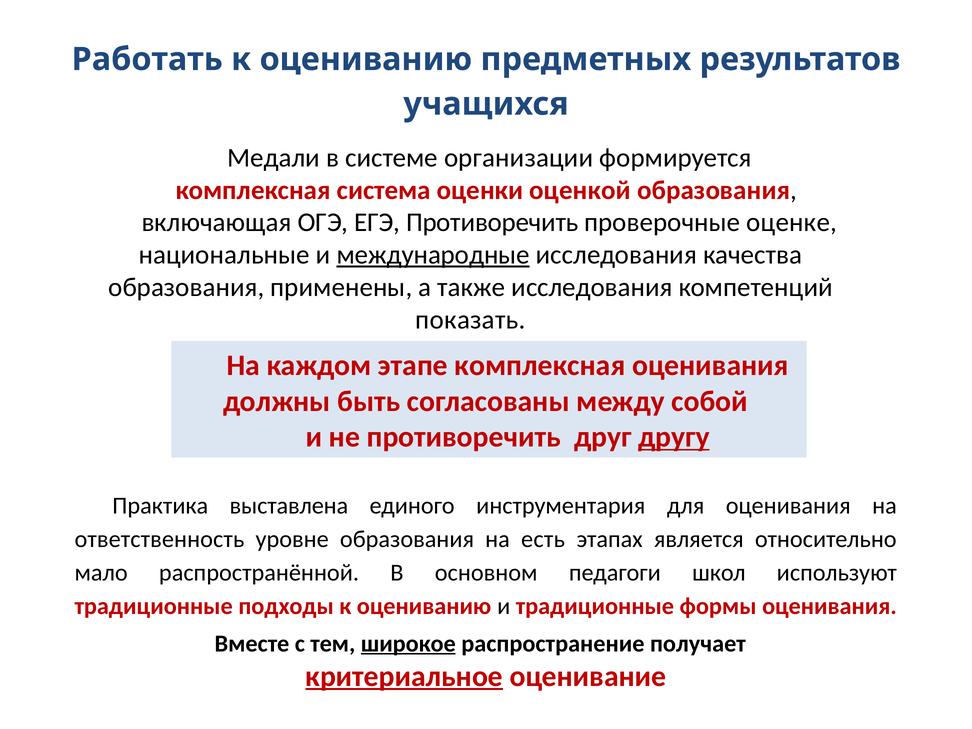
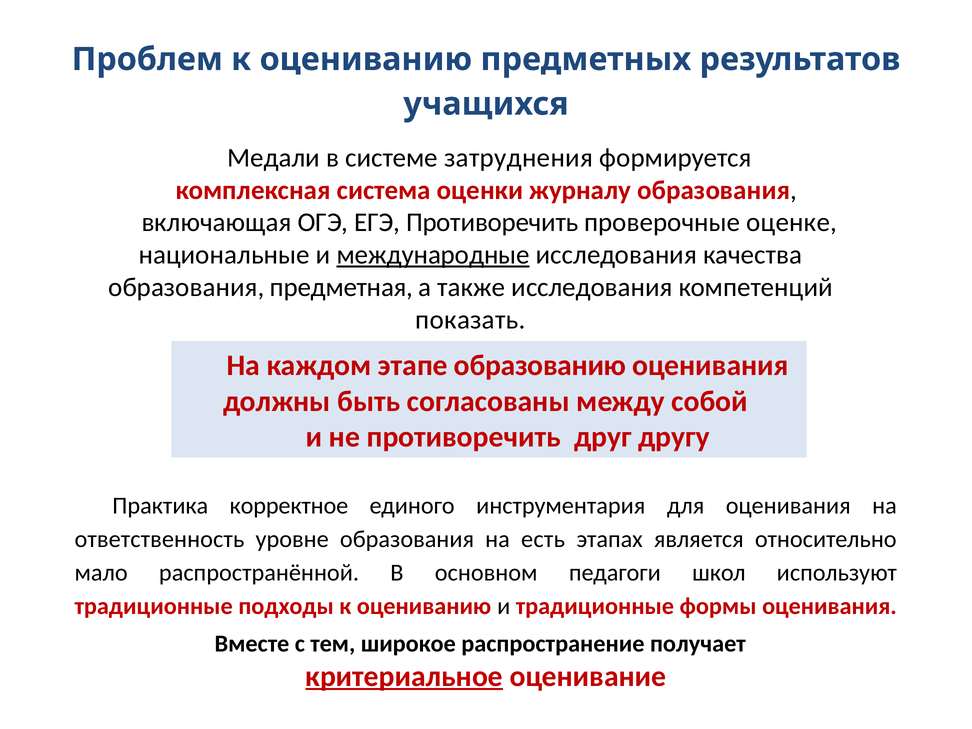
Работать: Работать -> Проблем (147, 59)
организации: организации -> затруднения (519, 158)
оценкой: оценкой -> журналу (580, 190)
применены: применены -> предметная (341, 287)
этапе комплексная: комплексная -> образованию (540, 366)
другу underline: present -> none (674, 437)
выставлена: выставлена -> корректное (289, 506)
широкое underline: present -> none (408, 643)
